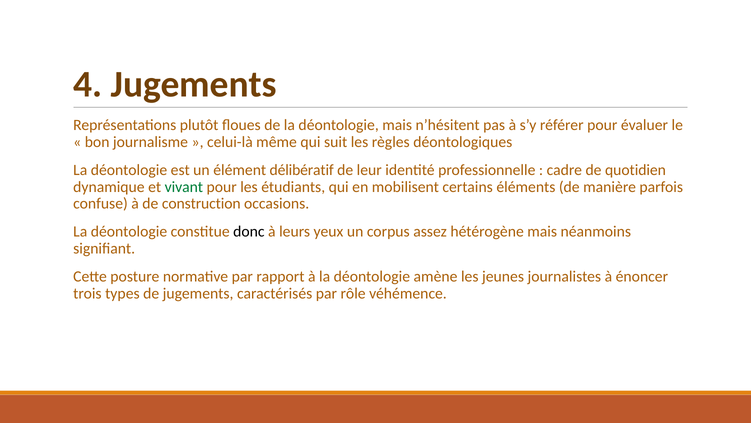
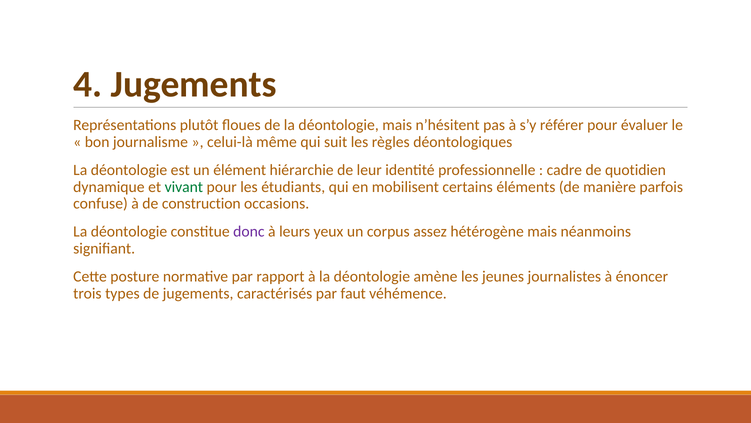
délibératif: délibératif -> hiérarchie (302, 170)
donc colour: black -> purple (249, 231)
rôle: rôle -> faut (353, 293)
